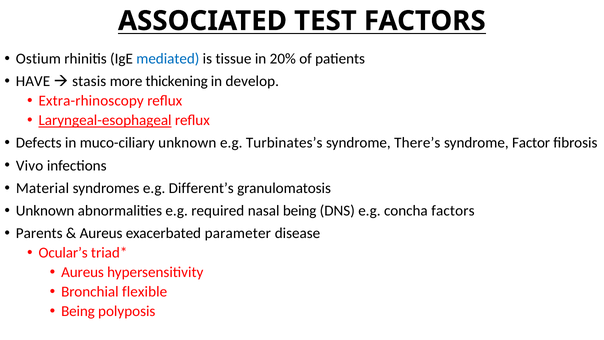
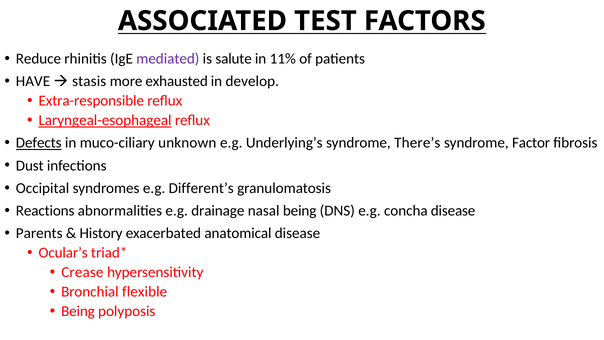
Ostium: Ostium -> Reduce (38, 59)
mediated colour: blue -> purple (168, 59)
tissue: tissue -> salute (234, 59)
20%: 20% -> 11% (283, 59)
thickening: thickening -> exhausted (177, 81)
Extra-rhinoscopy: Extra-rhinoscopy -> Extra-responsible (91, 101)
Defects underline: none -> present (39, 143)
Turbinates’s: Turbinates’s -> Underlying’s (284, 143)
Vivo: Vivo -> Dust (30, 165)
Material: Material -> Occipital (43, 188)
Unknown: Unknown -> Reactions (45, 211)
required: required -> drainage (218, 211)
concha factors: factors -> disease (453, 211)
Aureus: Aureus -> History (101, 233)
parameter: parameter -> anatomical (238, 233)
Aureus: Aureus -> Crease (82, 272)
